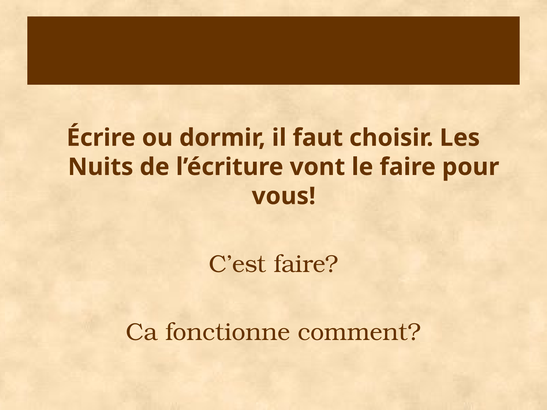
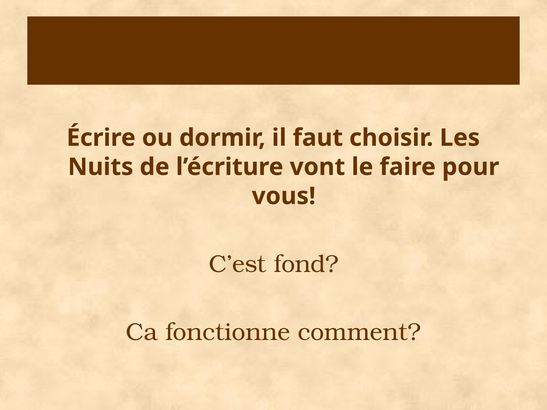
C’est faire: faire -> fond (306, 264)
